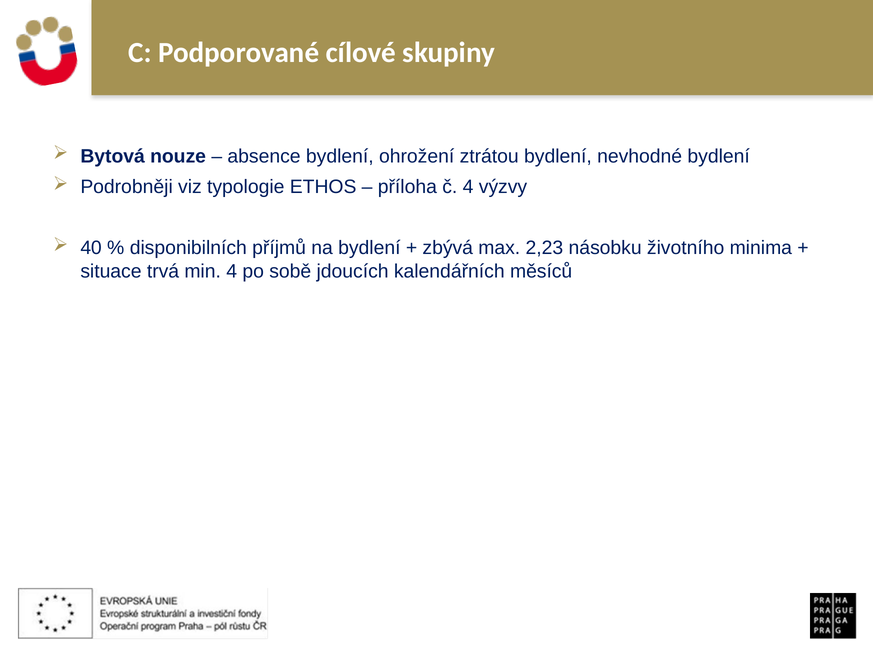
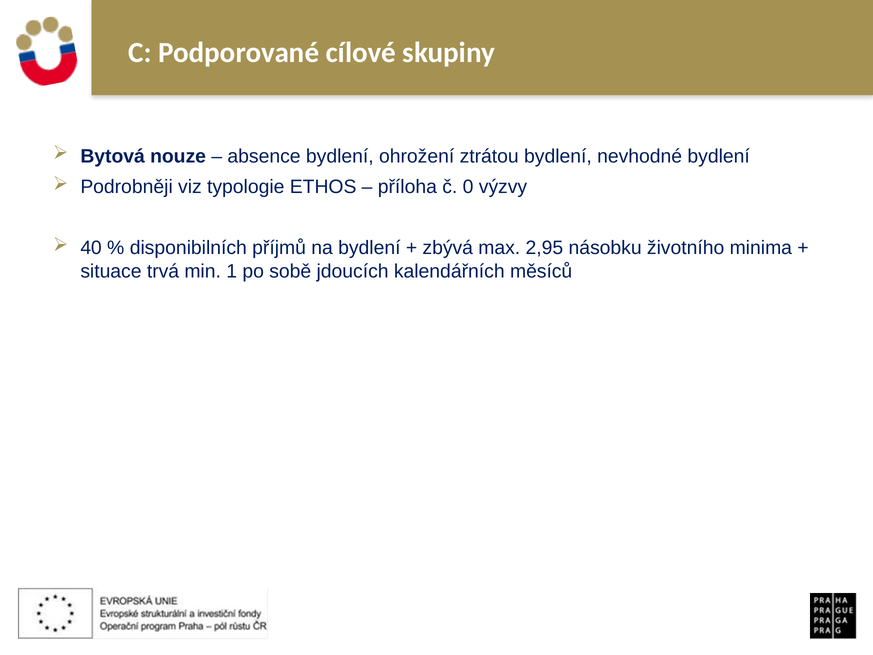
č 4: 4 -> 0 (468, 187)
2,23: 2,23 -> 2,95 (544, 248)
min 4: 4 -> 1 (232, 271)
